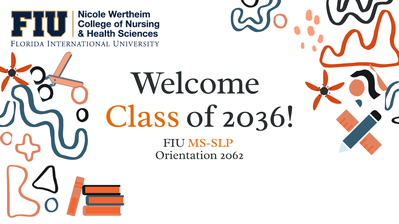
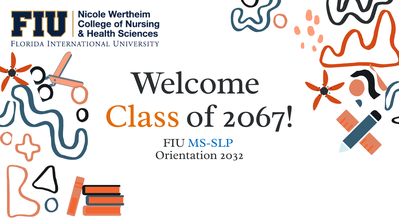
2036: 2036 -> 2067 (258, 116)
MS-SLP colour: orange -> blue (210, 143)
2062: 2062 -> 2032 (232, 155)
